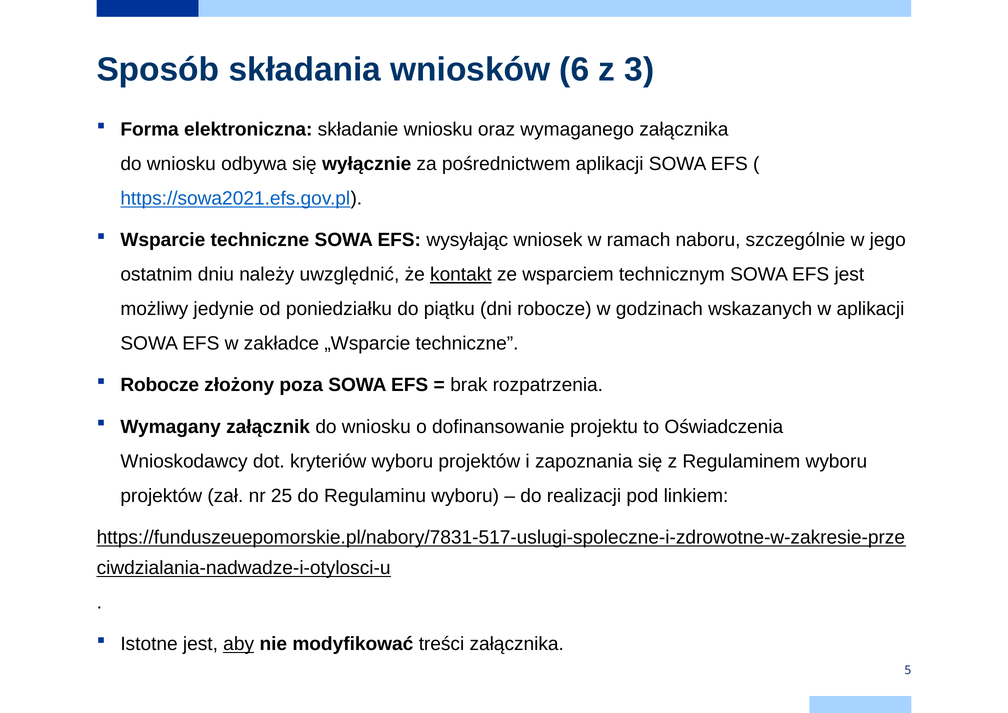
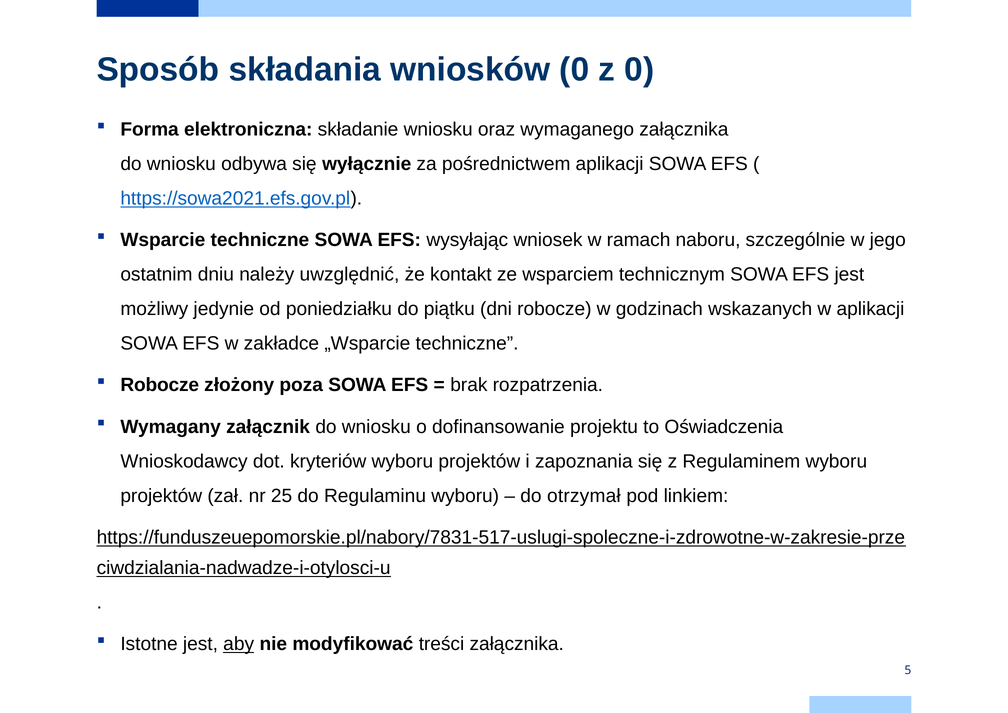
wniosków 6: 6 -> 0 (574, 69)
z 3: 3 -> 0 (639, 69)
kontakt underline: present -> none (461, 274)
realizacji: realizacji -> otrzymał (584, 496)
